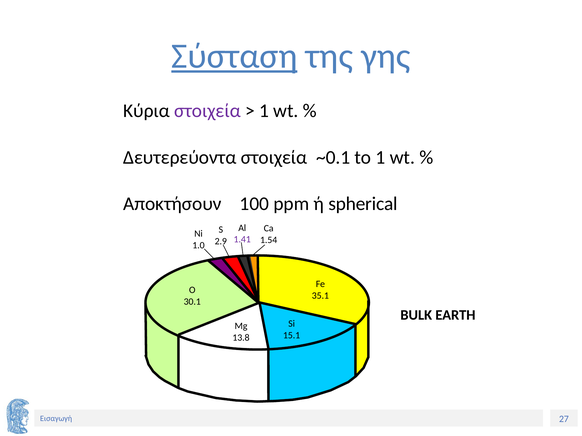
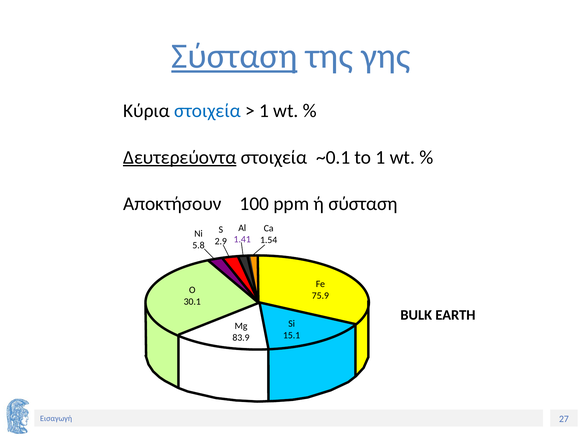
στοιχεία colour: purple -> blue (207, 111)
Δευτερεύοντα underline: none -> present (180, 158)
ή spherical: spherical -> σύσταση (363, 204)
1.0: 1.0 -> 5.8 (198, 246)
35.1: 35.1 -> 75.9 (320, 296)
13.8: 13.8 -> 83.9 (241, 338)
